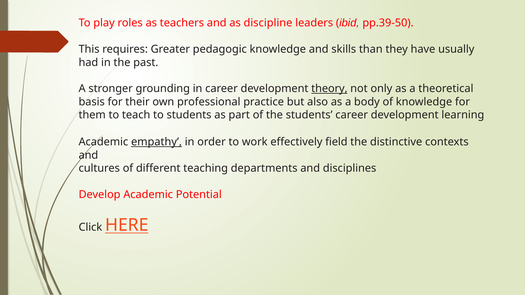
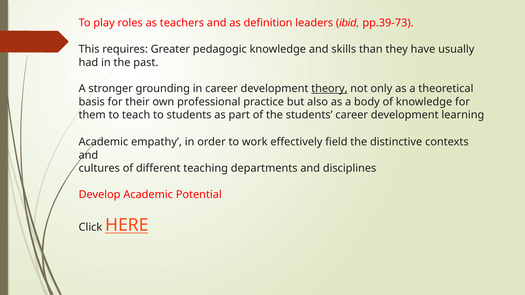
discipline: discipline -> definition (268, 23)
pp.39-50: pp.39-50 -> pp.39-73 (388, 23)
empathy underline: present -> none (157, 142)
